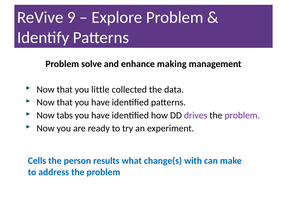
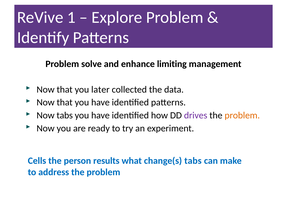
9: 9 -> 1 (71, 17)
making: making -> limiting (172, 64)
little: little -> later (100, 90)
problem colour: purple -> orange (242, 116)
change(s with: with -> tabs (193, 161)
